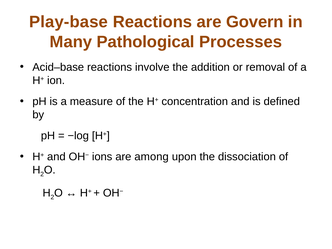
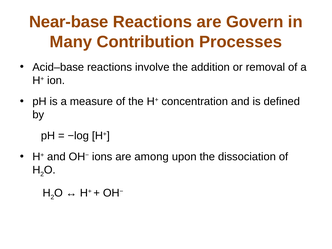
Play-base: Play-base -> Near-base (69, 22)
Pathological: Pathological -> Contribution (146, 42)
